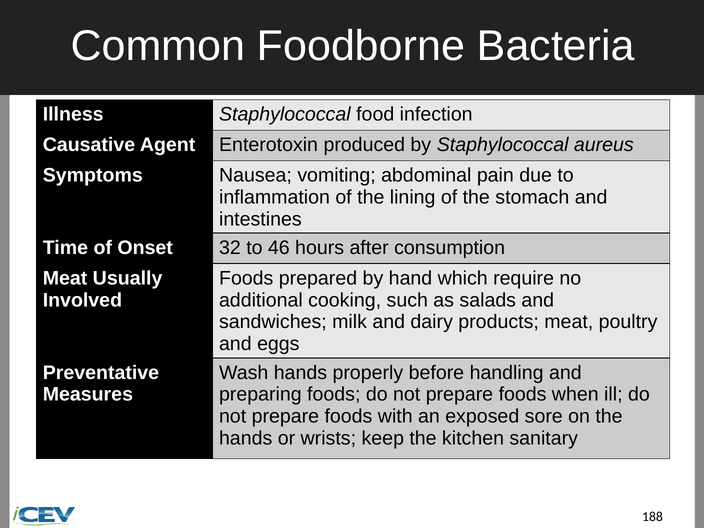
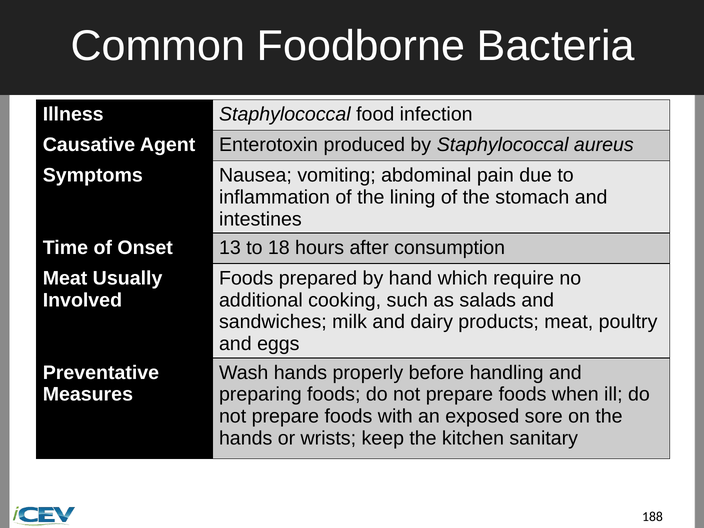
32: 32 -> 13 (230, 248)
46: 46 -> 18 (279, 248)
